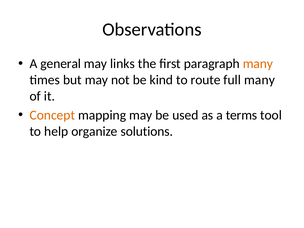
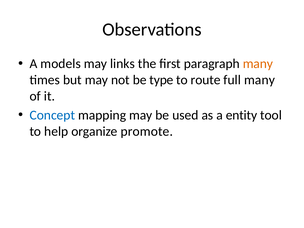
general: general -> models (61, 64)
kind: kind -> type (161, 80)
Concept colour: orange -> blue (52, 115)
terms: terms -> entity (242, 115)
solutions: solutions -> promote (147, 131)
